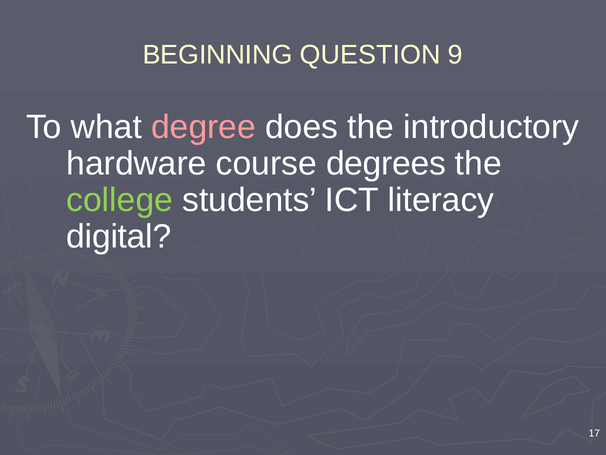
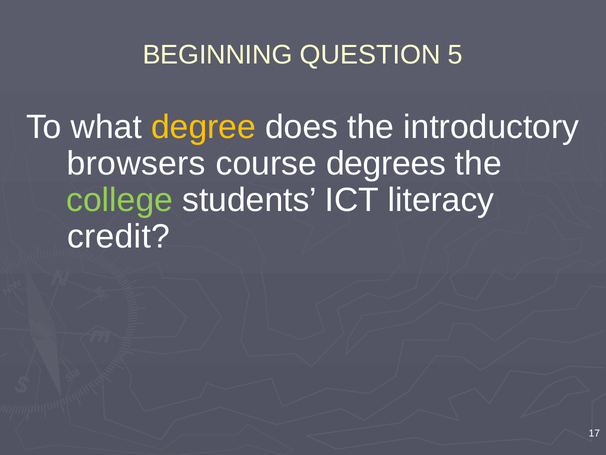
9: 9 -> 5 (455, 55)
degree colour: pink -> yellow (204, 127)
hardware: hardware -> browsers (136, 163)
digital: digital -> credit (119, 236)
